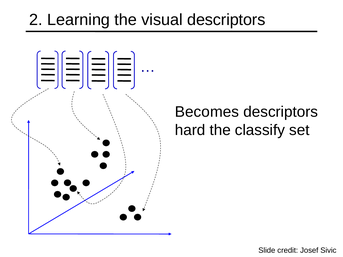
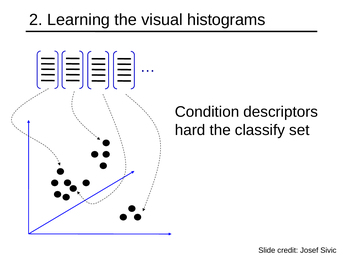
visual descriptors: descriptors -> histograms (226, 20)
Becomes: Becomes -> Condition (207, 112)
